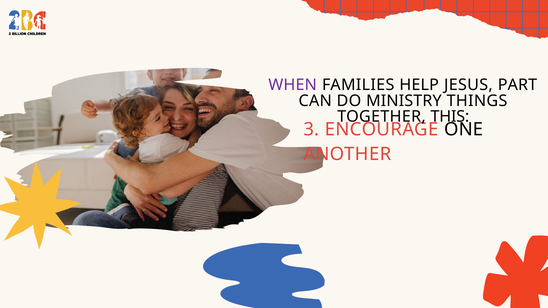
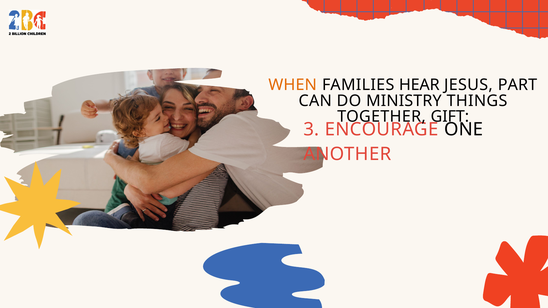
WHEN colour: purple -> orange (293, 85)
HELP: HELP -> HEAR (419, 85)
THIS: THIS -> GIFT (450, 117)
